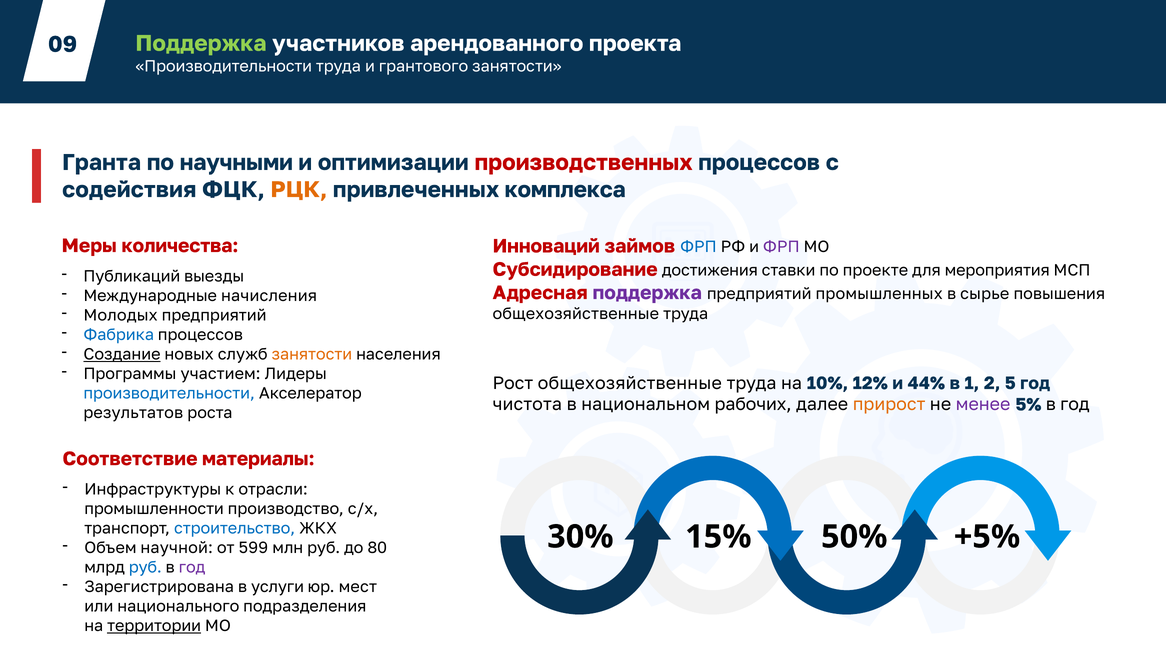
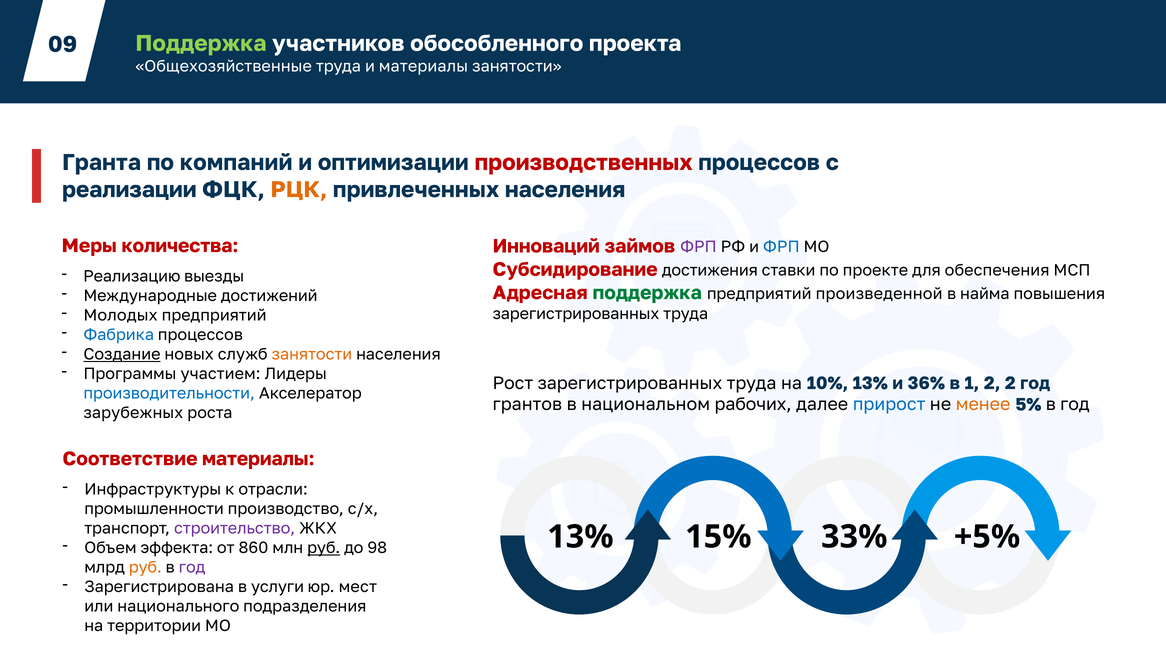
арендованного: арендованного -> обособленного (497, 43)
Производительности: Производительности -> Общехозяйственные (224, 66)
и грантового: грантового -> материалы (423, 66)
научными: научными -> компаний (236, 162)
содействия: содействия -> реализации (129, 190)
привлеченных комплекса: комплекса -> населения (565, 190)
ФРП colour: blue -> purple (698, 247)
ФРП colour: purple -> blue (781, 247)
мероприятия: мероприятия -> обеспечения (997, 270)
Публикаций: Публикаций -> Реализацию (132, 277)
поддержка colour: purple -> green (647, 293)
промышленных: промышленных -> произведенной (879, 294)
сырье: сырье -> найма (985, 294)
начисления: начисления -> достижений (269, 296)
общехозяйственные: общехозяйственные -> зарегистрированных (576, 314)
Рост общехозяйственные: общехозяйственные -> зарегистрированных (630, 383)
10% 12%: 12% -> 13% (870, 383)
44%: 44% -> 36% (926, 383)
2 5: 5 -> 2 (1010, 383)
чистота: чистота -> грантов (527, 404)
прирост colour: orange -> blue (889, 404)
менее colour: purple -> orange (983, 404)
результатов: результатов -> зарубежных (133, 413)
строительство colour: blue -> purple (235, 528)
30%: 30% -> 13% (580, 537)
50%: 50% -> 33% (854, 537)
научной: научной -> эффекта (177, 548)
599: 599 -> 860 (253, 548)
руб underline: none -> present (324, 548)
80: 80 -> 98 (377, 548)
руб colour: blue -> orange (145, 567)
территории underline: present -> none (154, 626)
